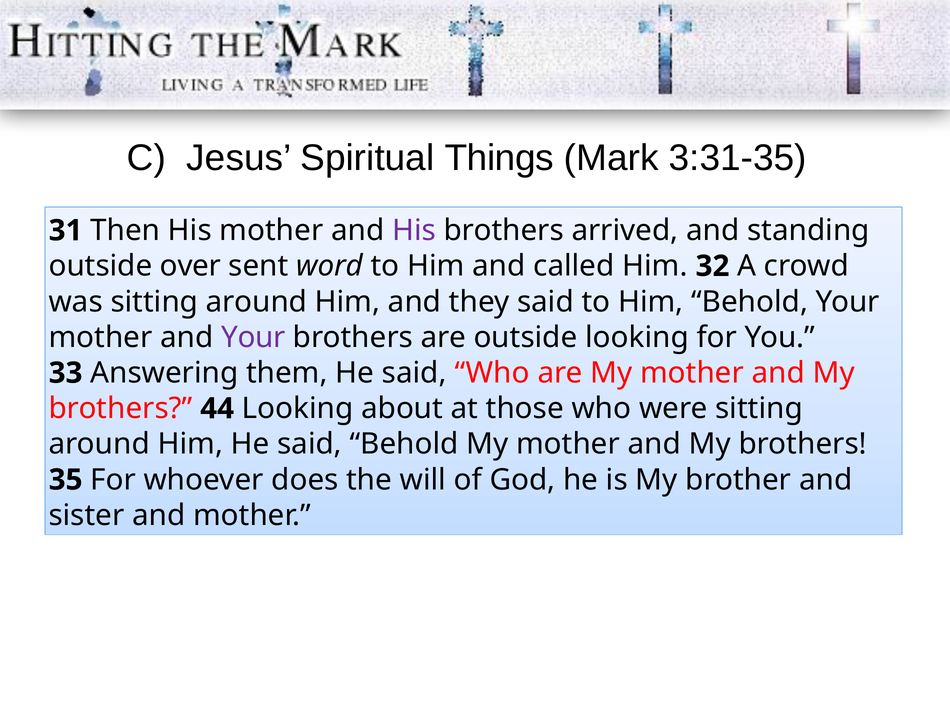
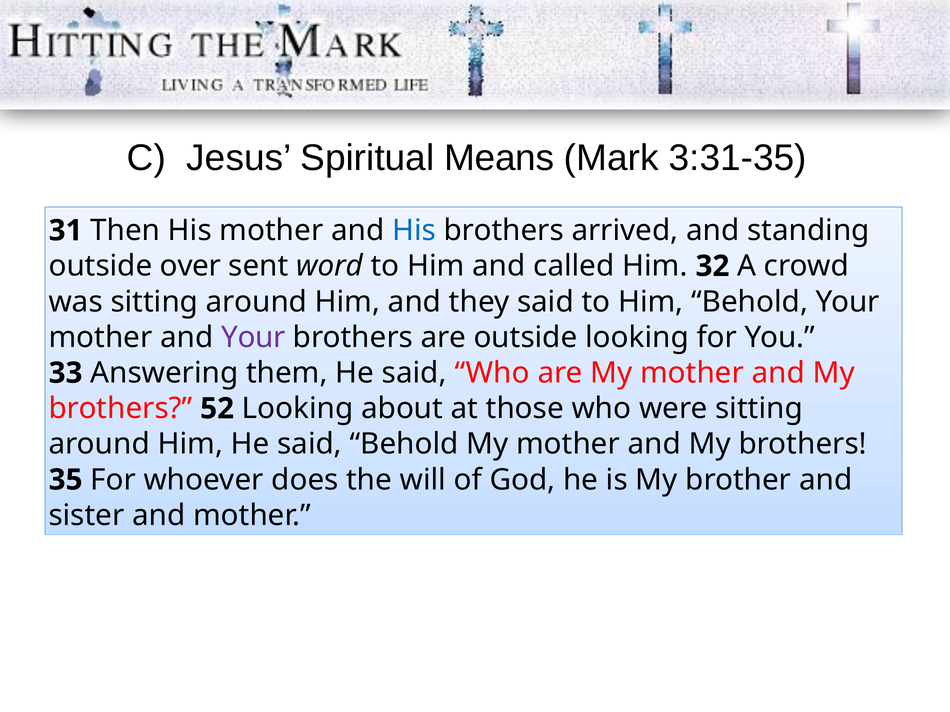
Things: Things -> Means (499, 158)
His colour: purple -> blue (414, 231)
44: 44 -> 52 (217, 409)
